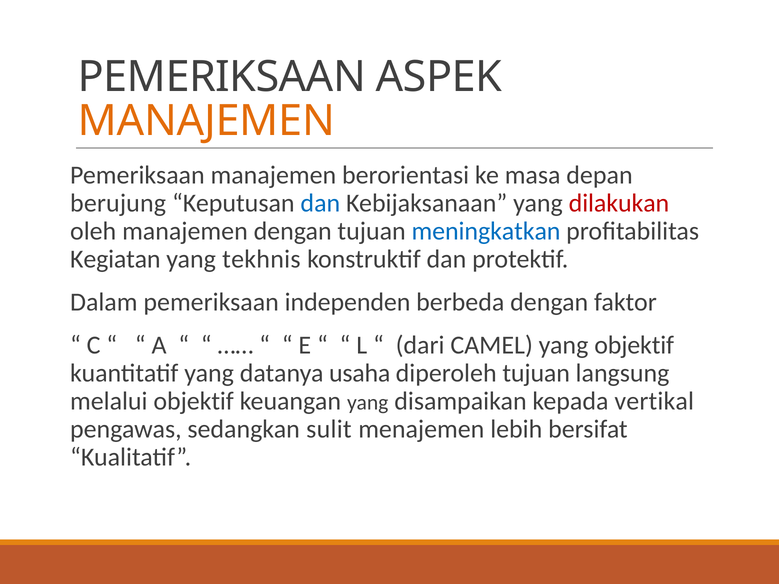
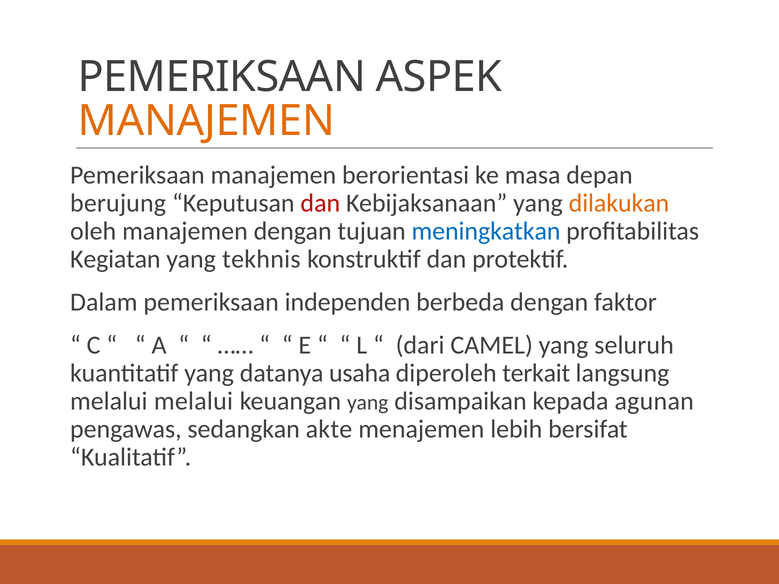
dan colour: blue -> red (320, 203)
dilakukan colour: red -> orange (619, 203)
yang objektif: objektif -> seluruh (634, 345)
diperoleh tujuan: tujuan -> terkait (536, 374)
melalui objektif: objektif -> melalui (193, 402)
vertikal: vertikal -> agunan (654, 402)
sulit: sulit -> akte (329, 430)
